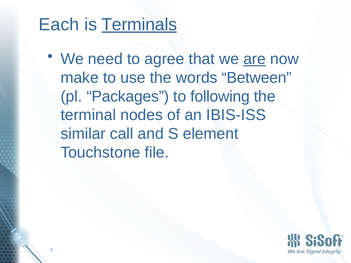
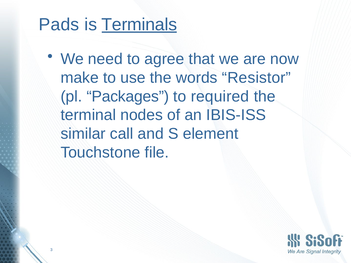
Each: Each -> Pads (59, 25)
are underline: present -> none (255, 59)
Between: Between -> Resistor (256, 78)
following: following -> required (220, 96)
